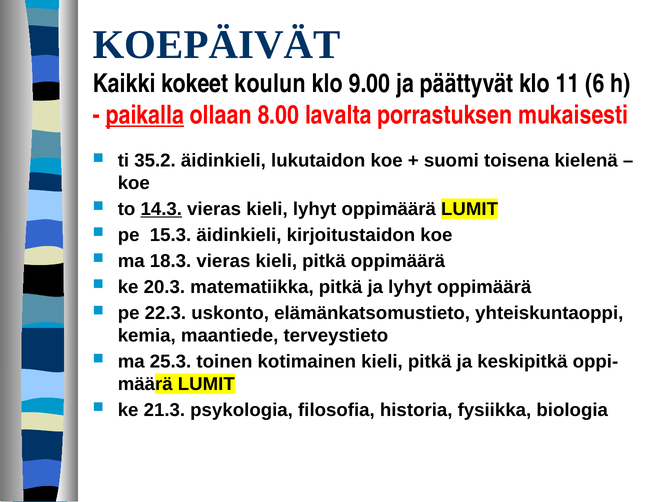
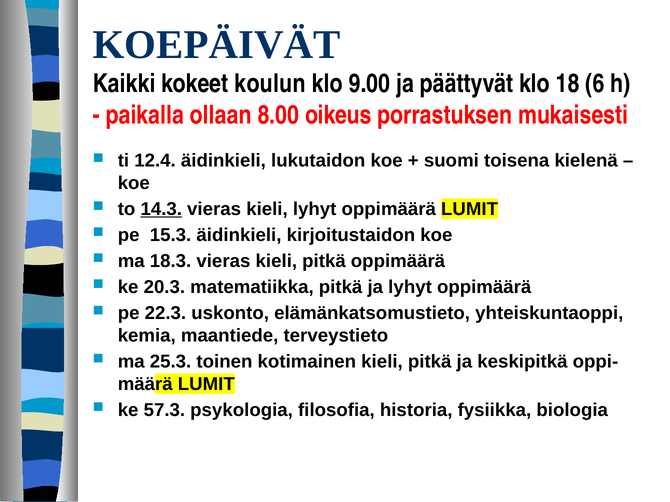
11: 11 -> 18 (568, 84)
paikalla underline: present -> none (145, 115)
lavalta: lavalta -> oikeus (338, 115)
35.2: 35.2 -> 12.4 (155, 161)
21.3: 21.3 -> 57.3 (164, 410)
